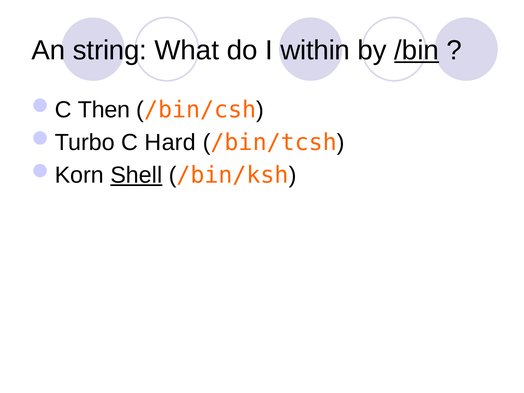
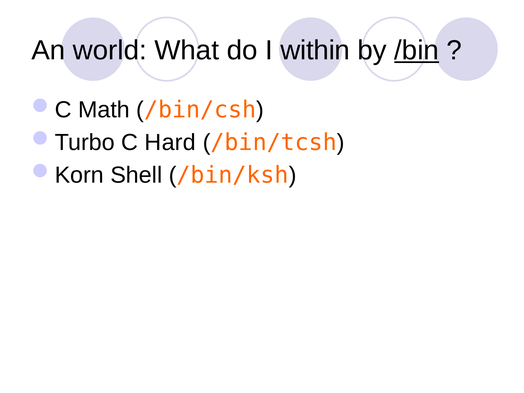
string: string -> world (110, 50)
Then: Then -> Math (104, 110)
Shell underline: present -> none (136, 175)
